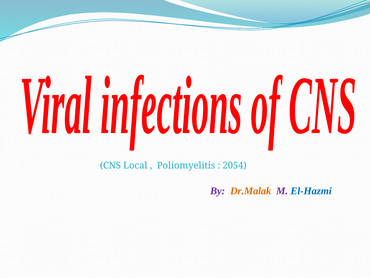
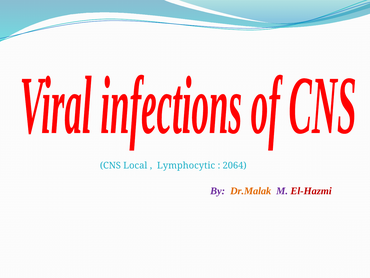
Poliomyelitis: Poliomyelitis -> Lymphocytic (186, 165)
2054: 2054 -> 2064 (235, 165)
El-Hazmi colour: blue -> red (311, 191)
